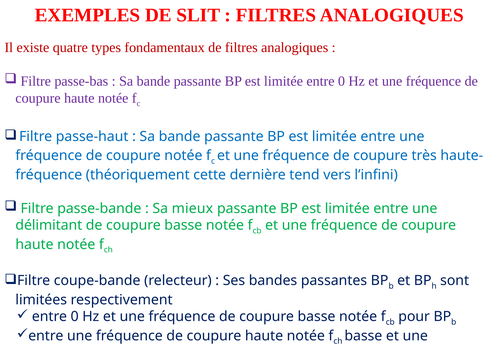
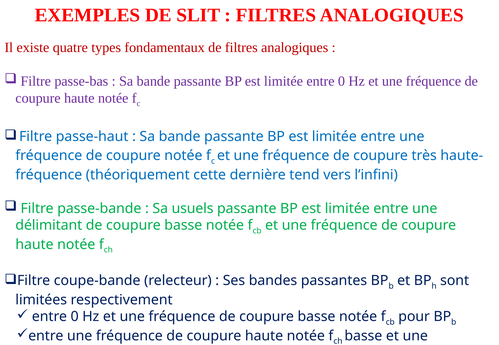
mieux: mieux -> usuels (193, 209)
